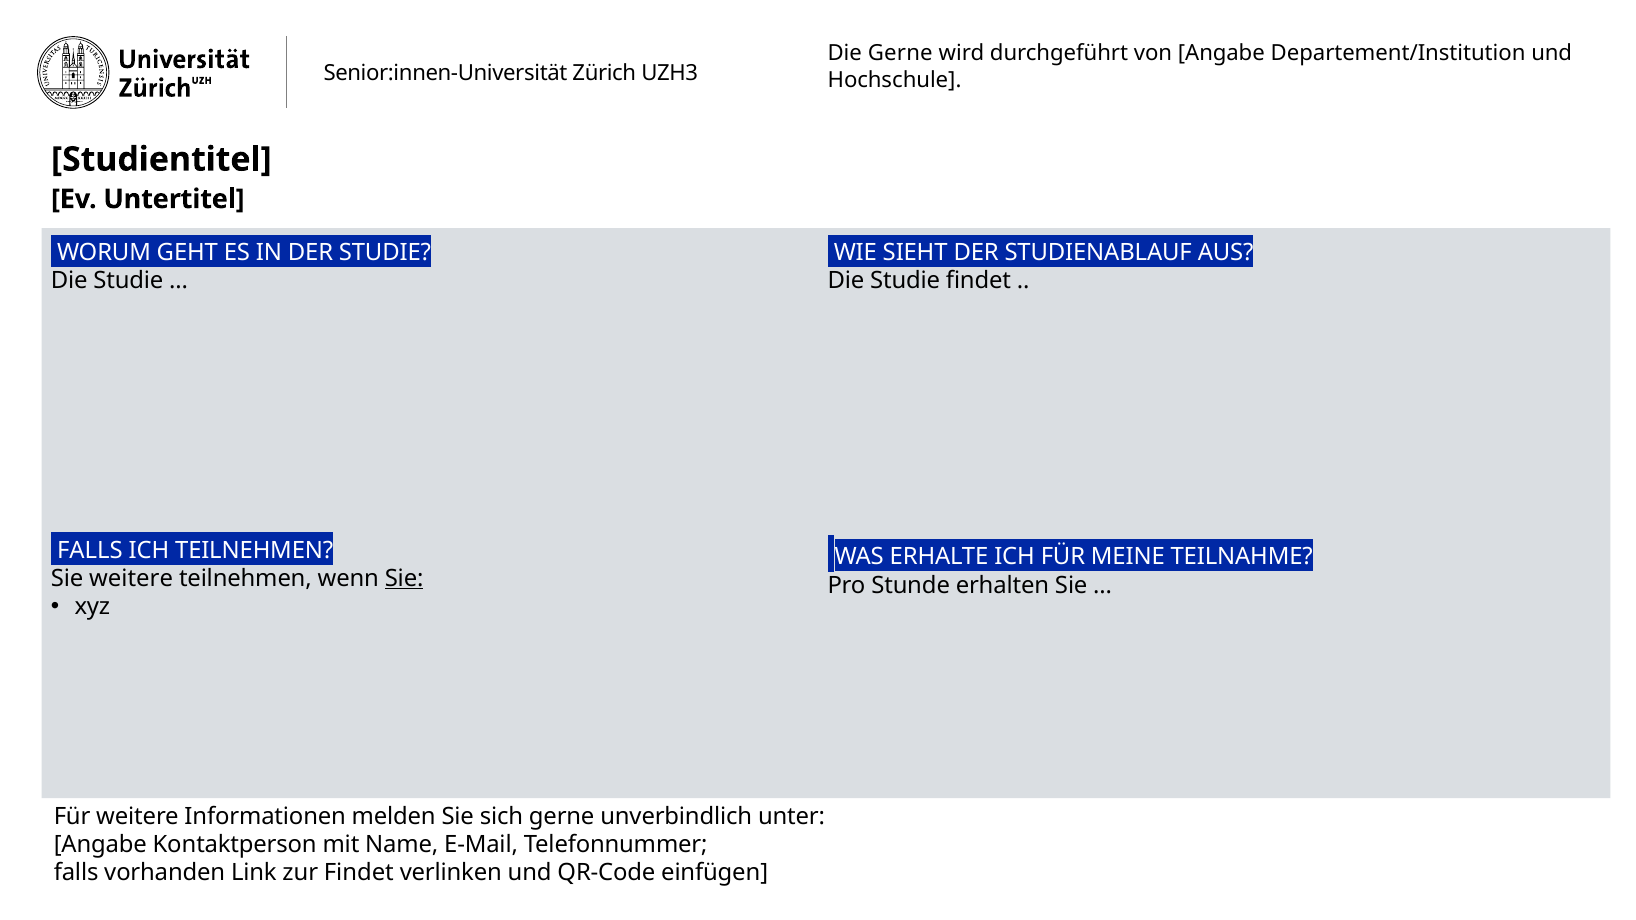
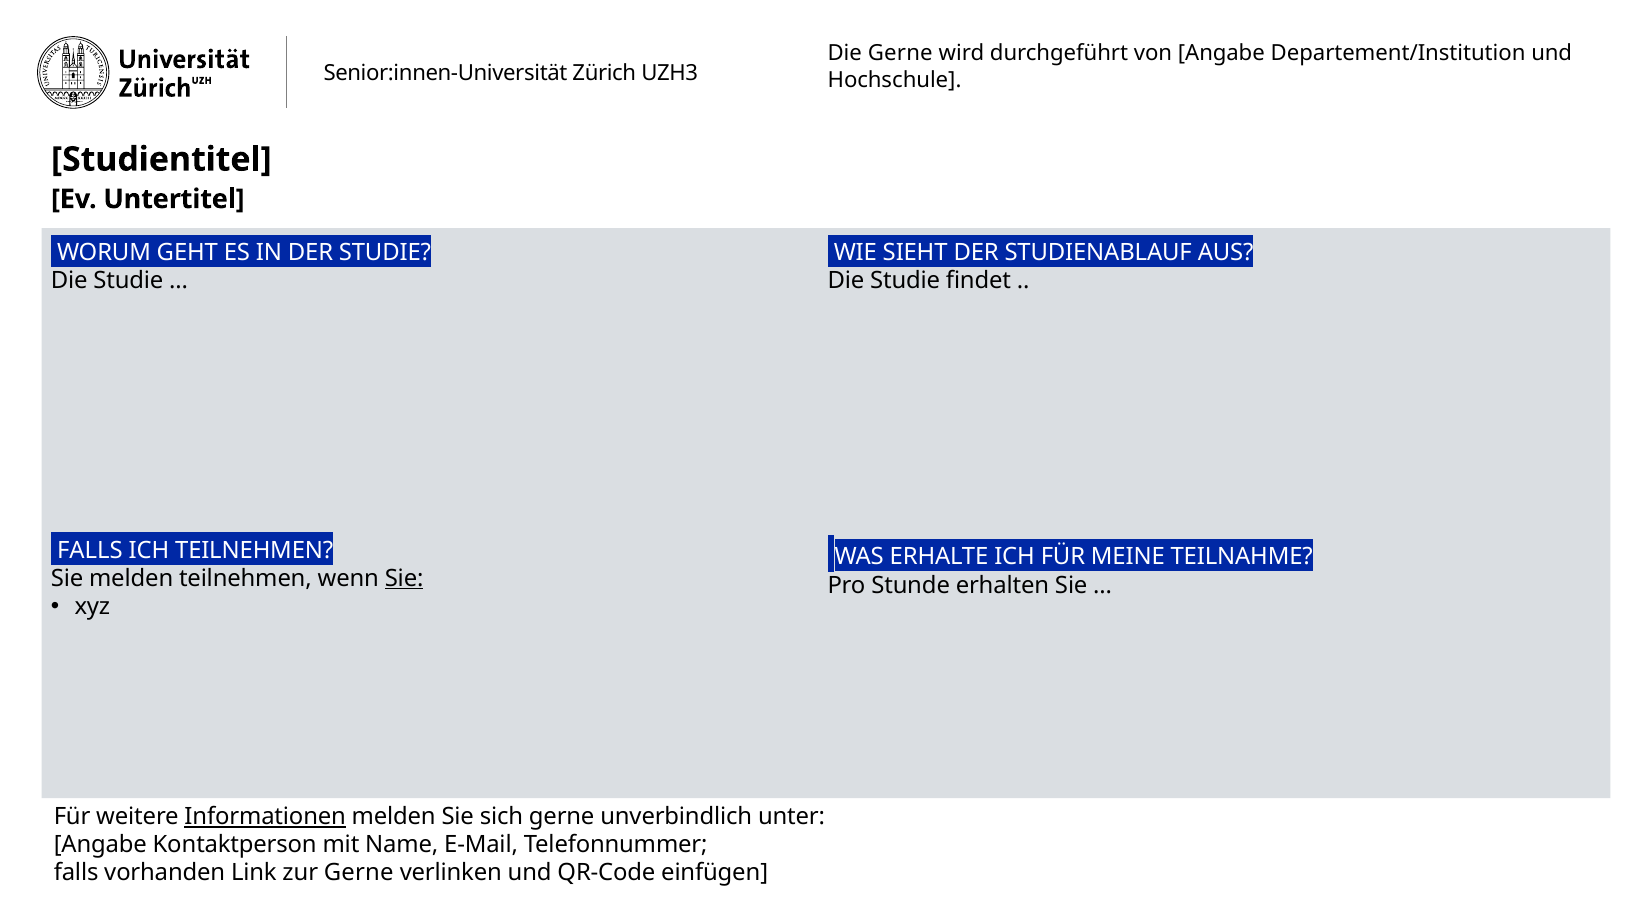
Sie weitere: weitere -> melden (131, 578)
Informationen underline: none -> present (265, 817)
zur Findet: Findet -> Gerne (359, 873)
